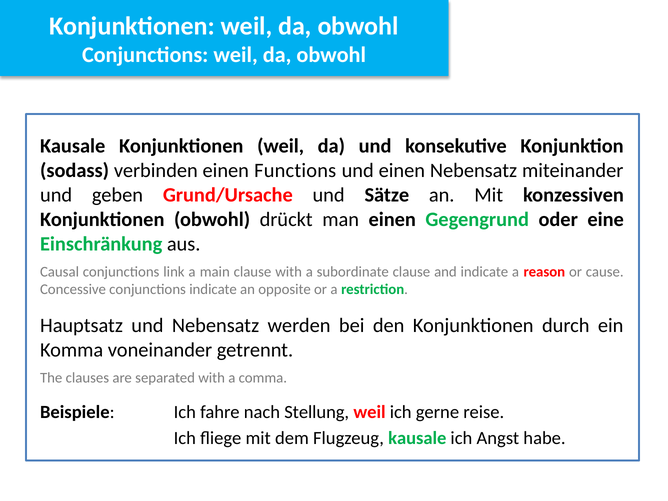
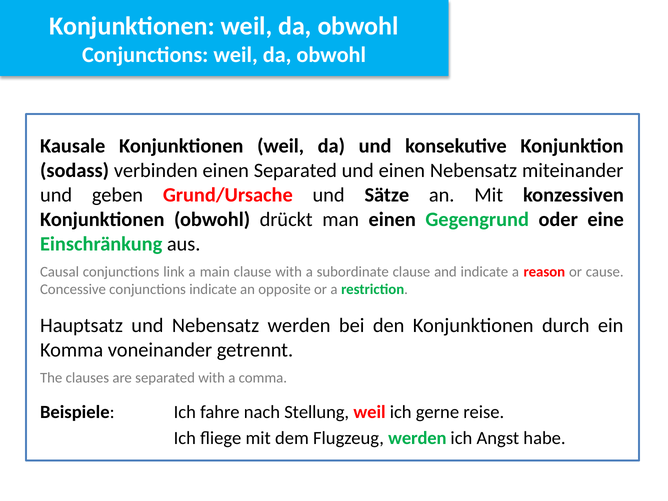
einen Functions: Functions -> Separated (295, 171)
Flugzeug kausale: kausale -> werden (417, 438)
